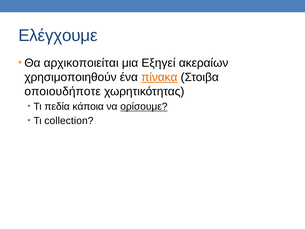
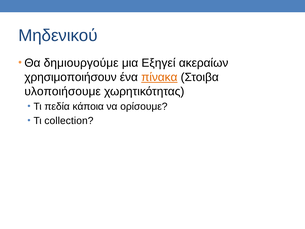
Ελέγχουμε: Ελέγχουμε -> Μηδενικού (58, 35)
αρχικοποιείται: αρχικοποιείται -> δημιουργούμε (81, 63)
χρησιμοποιηθούν: χρησιμοποιηθούν -> χρησιμοποιήσουν (71, 77)
οποιουδήποτε: οποιουδήποτε -> υλοποιήσουμε (63, 91)
ορίσουμε underline: present -> none (144, 106)
